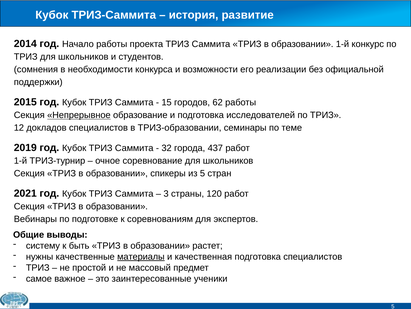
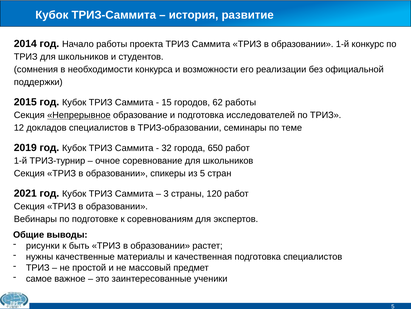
437: 437 -> 650 (215, 148)
систему: систему -> рисунки (43, 245)
материалы underline: present -> none (141, 256)
